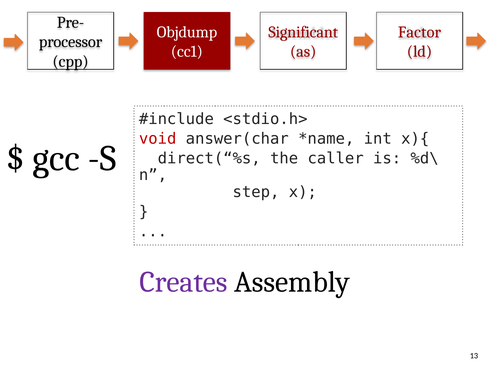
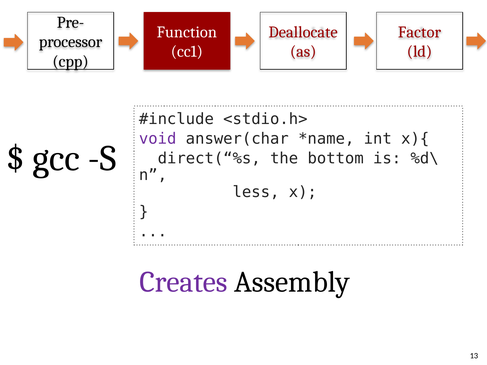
Objdump: Objdump -> Function (187, 32)
Significant: Significant -> Deallocate (303, 32)
void colour: red -> purple (158, 139)
caller: caller -> bottom (336, 158)
step: step -> less (256, 192)
